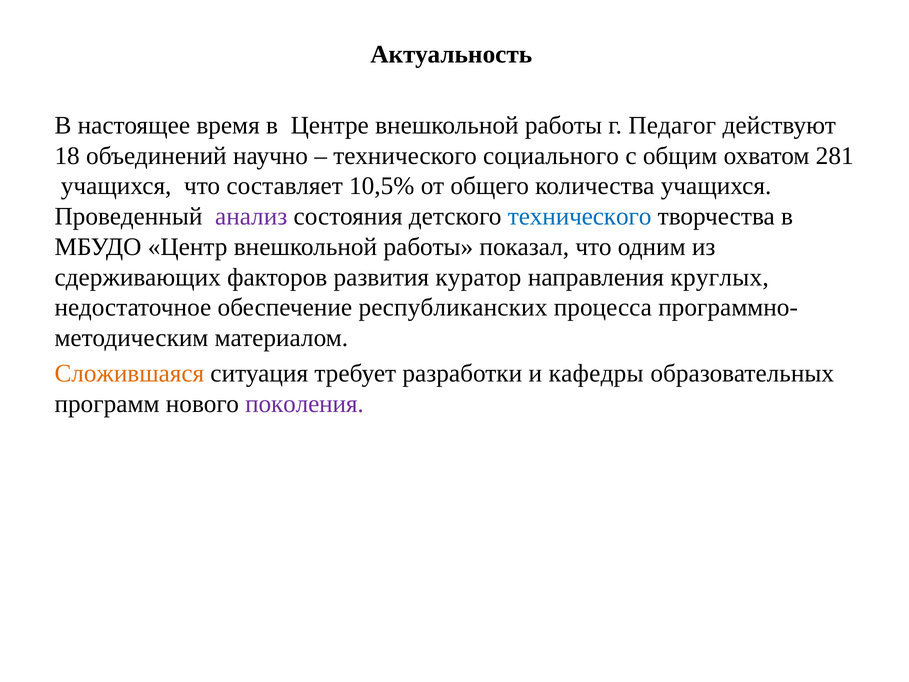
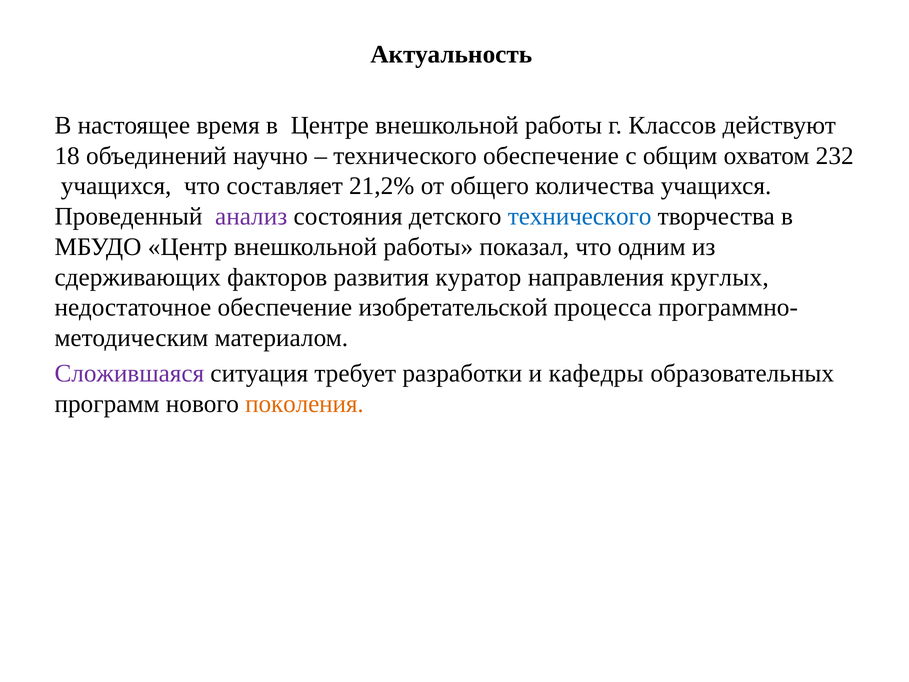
Педагог: Педагог -> Классов (672, 125)
технического социального: социального -> обеспечение (551, 156)
281: 281 -> 232 (835, 156)
10,5%: 10,5% -> 21,2% (382, 186)
республиканских: республиканских -> изобретательской (453, 307)
Сложившаяся colour: orange -> purple (129, 373)
поколения colour: purple -> orange (304, 404)
